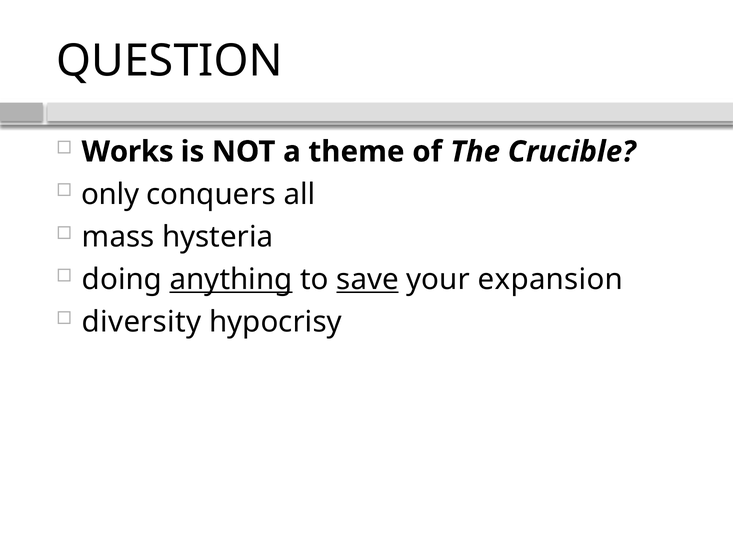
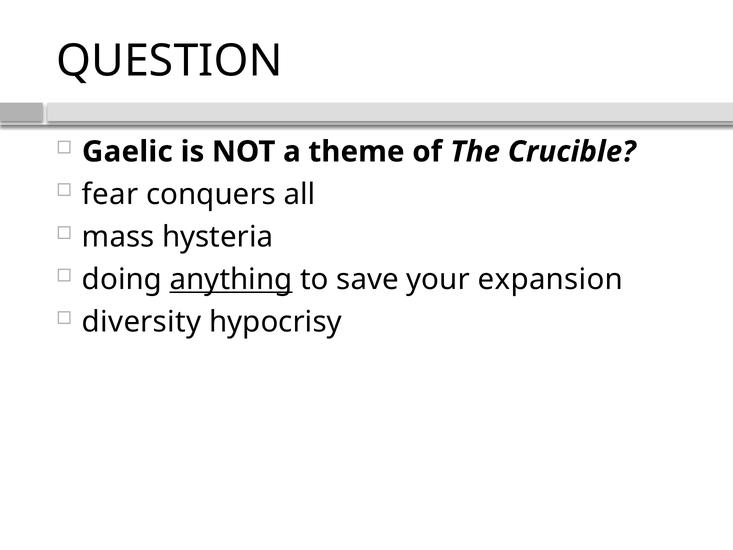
Works: Works -> Gaelic (127, 152)
only: only -> fear (110, 194)
save underline: present -> none (368, 279)
